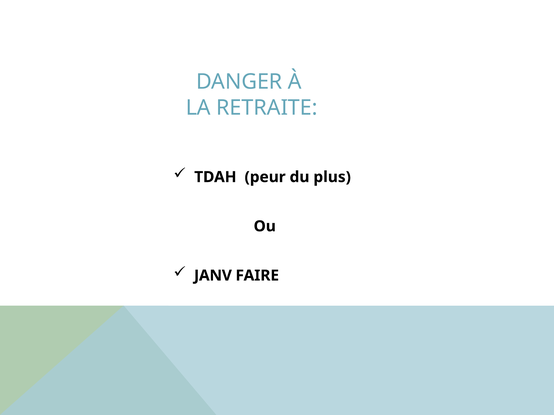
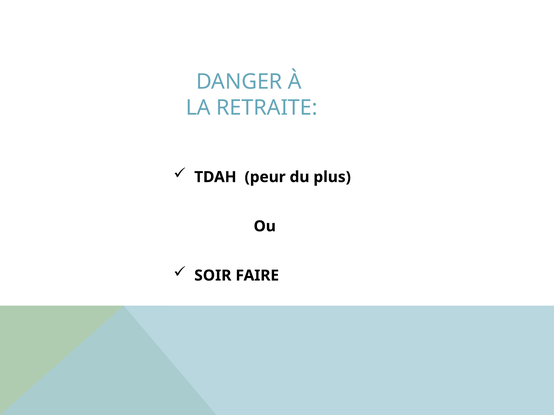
JANV: JANV -> SOIR (213, 276)
